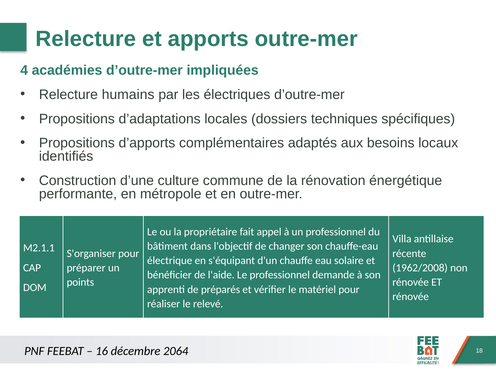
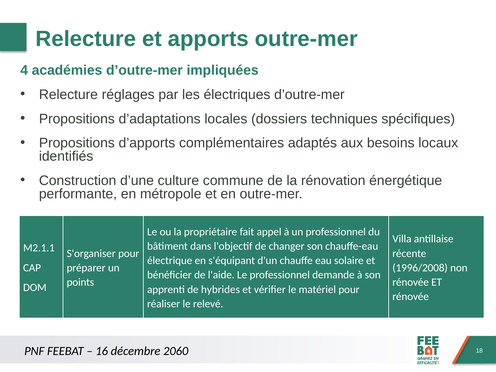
humains: humains -> réglages (128, 95)
1962/2008: 1962/2008 -> 1996/2008 (420, 268)
préparés: préparés -> hybrides (220, 289)
2064: 2064 -> 2060 (176, 351)
